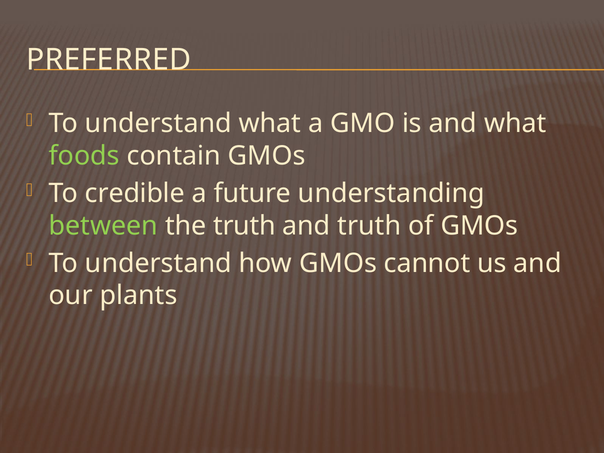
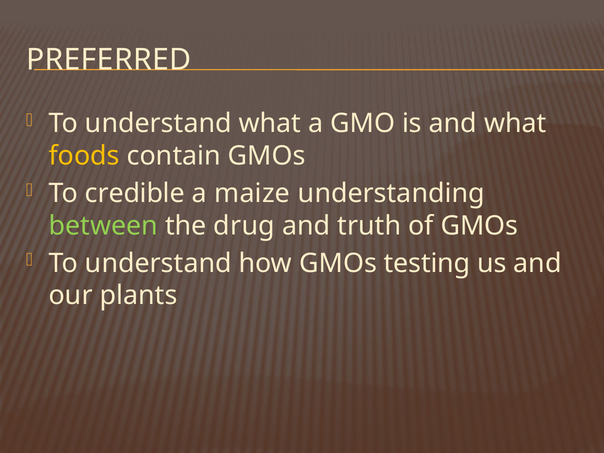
foods colour: light green -> yellow (84, 156)
future: future -> maize (252, 193)
the truth: truth -> drug (244, 226)
cannot: cannot -> testing (427, 263)
